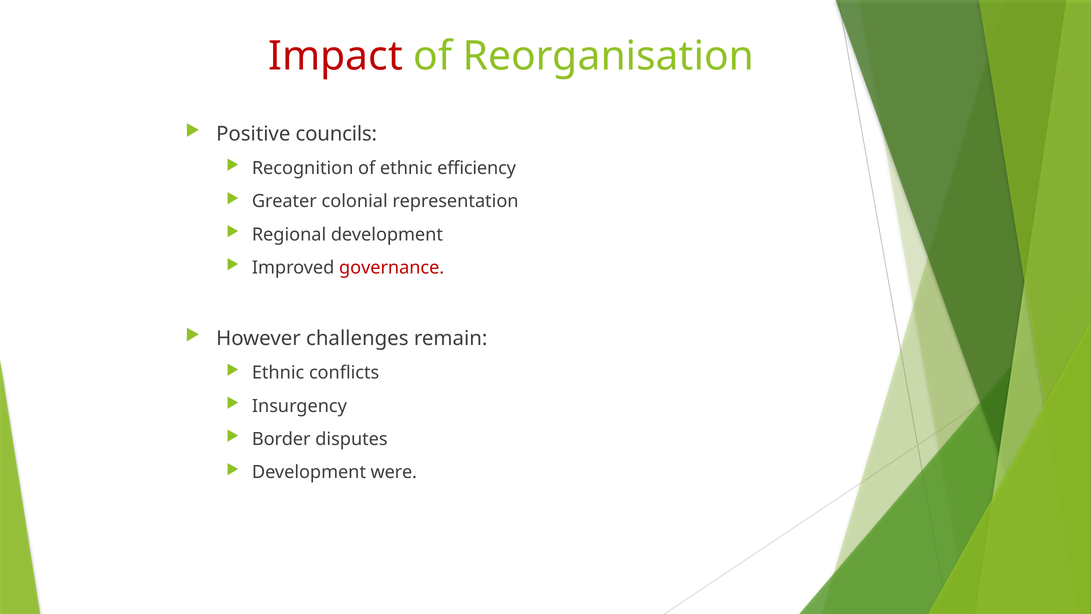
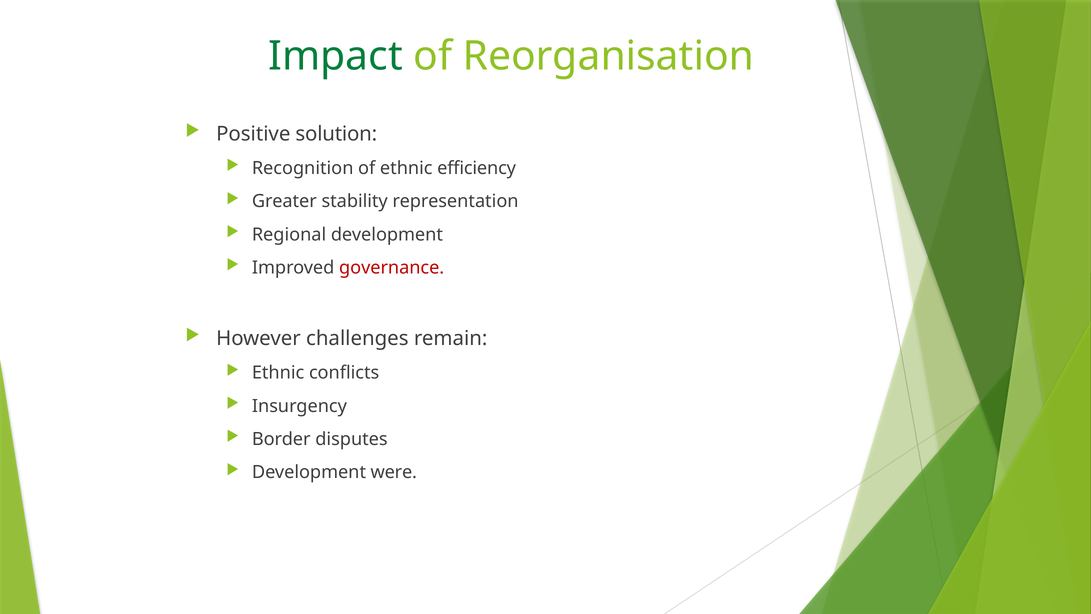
Impact colour: red -> green (336, 56)
councils: councils -> solution (336, 134)
colonial: colonial -> stability (355, 201)
